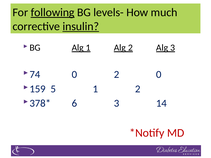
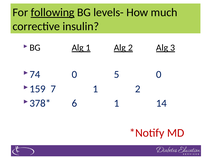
insulin underline: present -> none (81, 26)
0 2: 2 -> 5 (117, 75)
5: 5 -> 7 (53, 89)
6 3: 3 -> 1 (117, 103)
